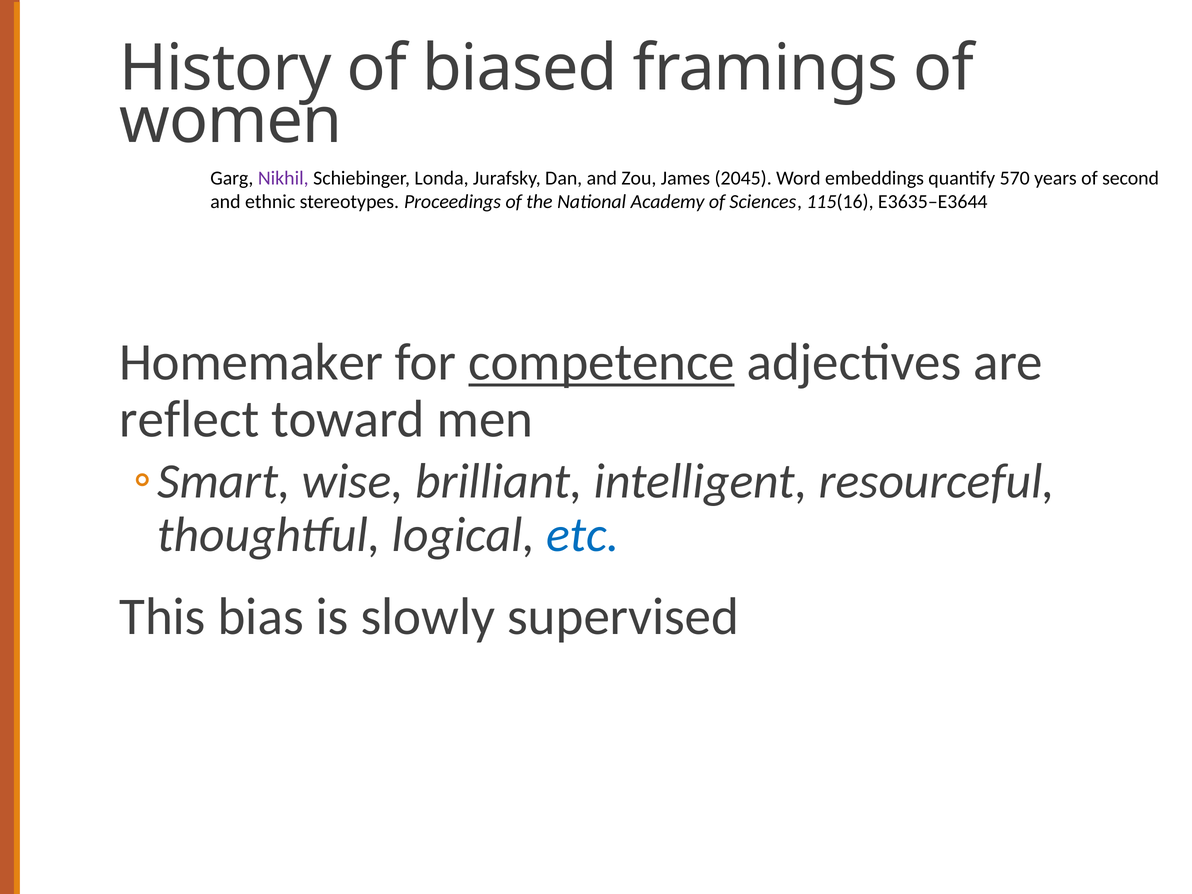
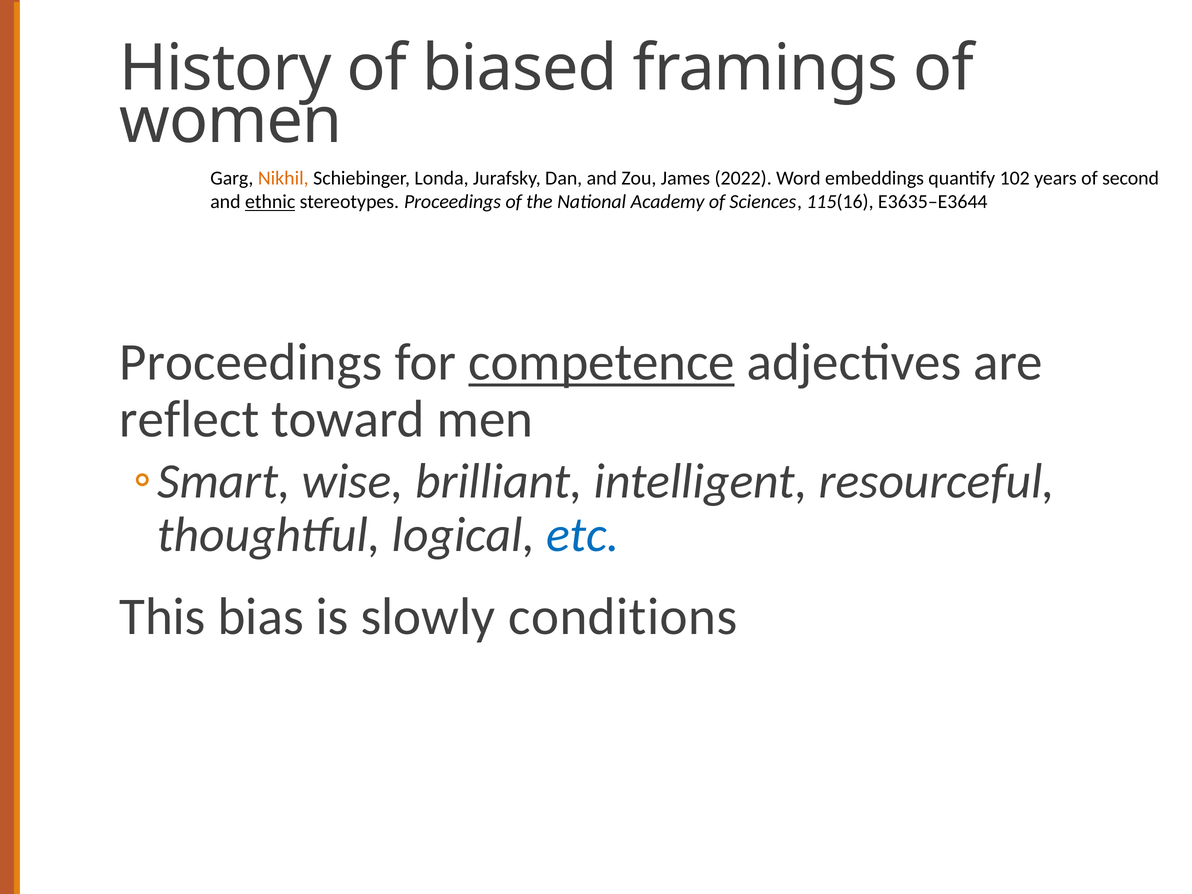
Nikhil colour: purple -> orange (283, 178)
2045: 2045 -> 2022 (743, 178)
570: 570 -> 102 (1015, 178)
ethnic underline: none -> present (270, 202)
Homemaker: Homemaker -> Proceedings (251, 362)
supervised: supervised -> conditions (623, 617)
